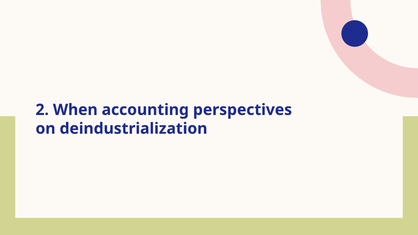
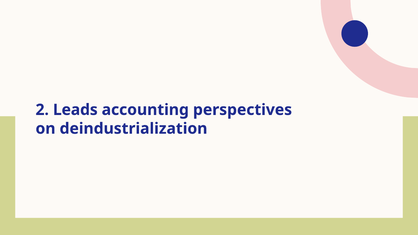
When: When -> Leads (75, 110)
